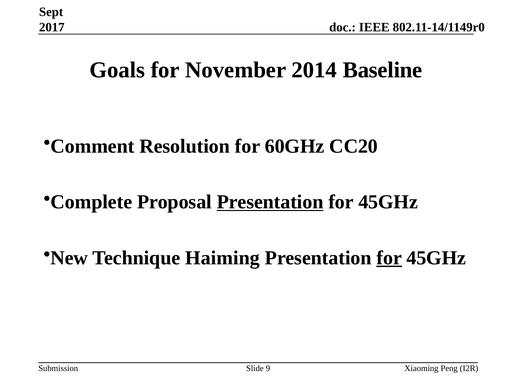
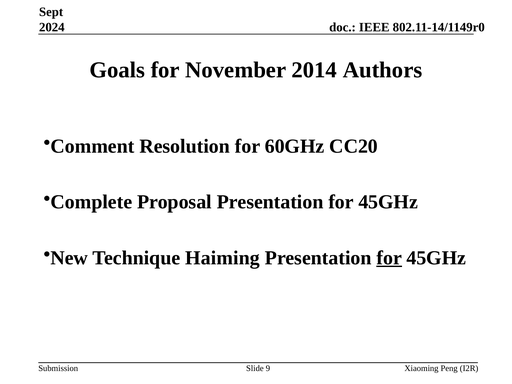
2017: 2017 -> 2024 (52, 27)
Baseline: Baseline -> Authors (382, 70)
Presentation underline: present -> none (270, 202)
